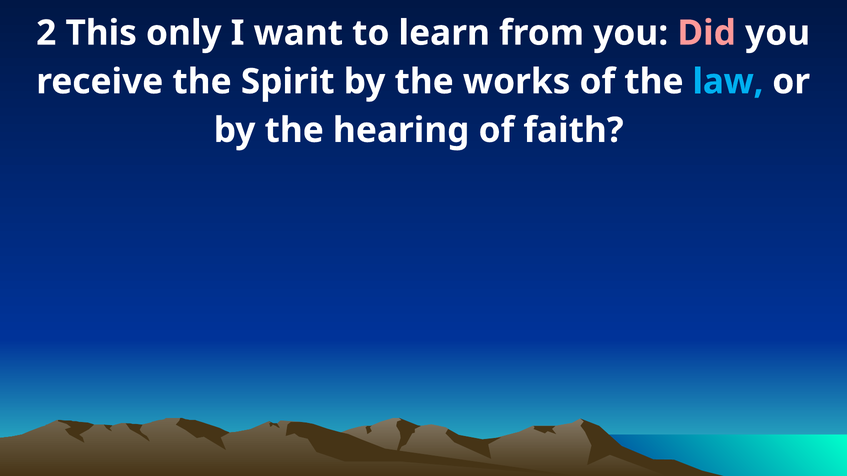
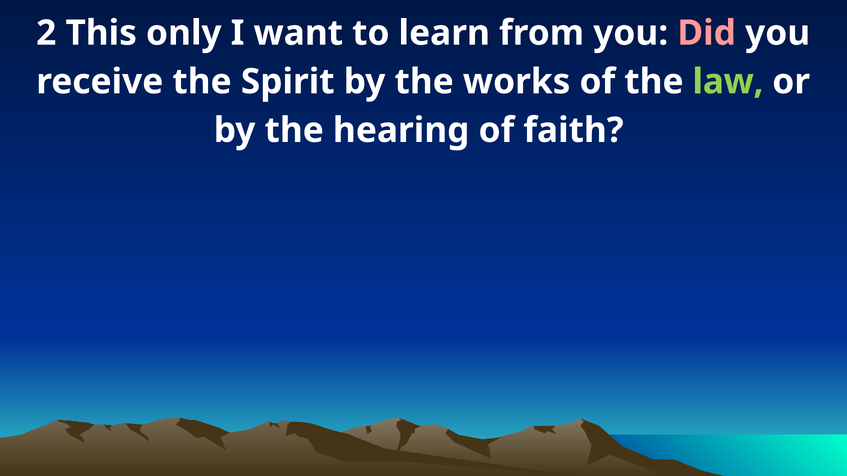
law colour: light blue -> light green (728, 82)
